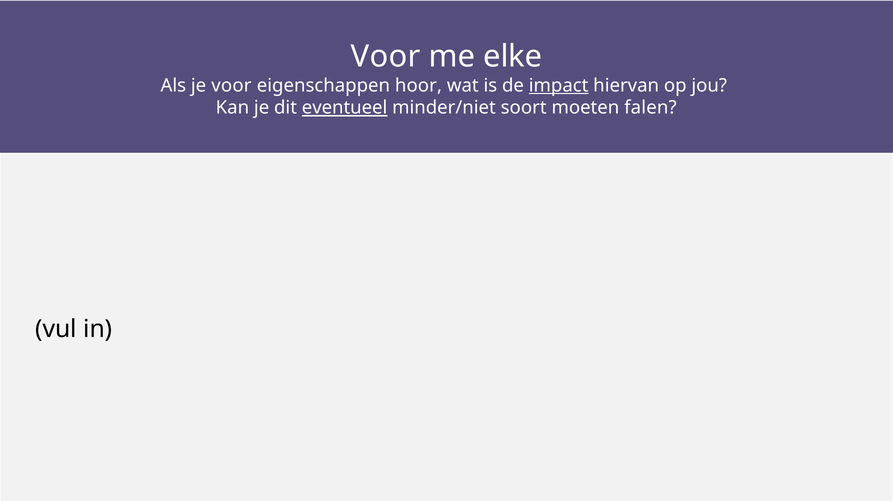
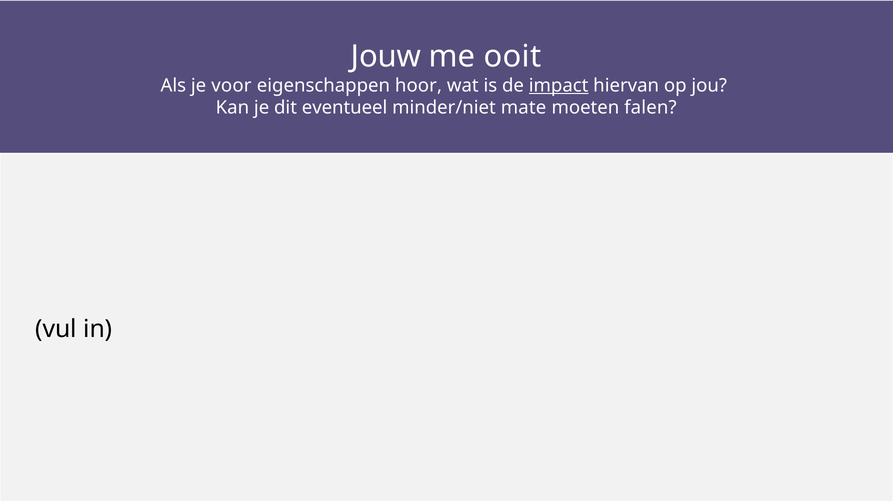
Voor: Voor -> Jouw (386, 57)
elke: elke -> ooit (513, 57)
eventueel underline: present -> none (345, 108)
soort: soort -> mate (524, 108)
